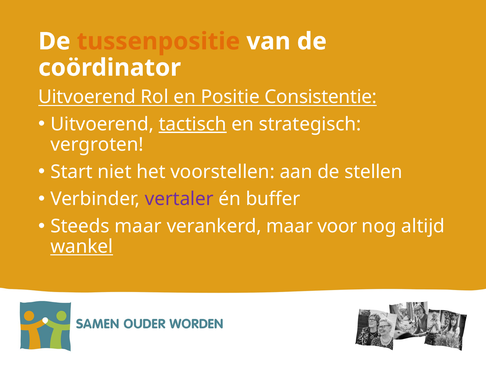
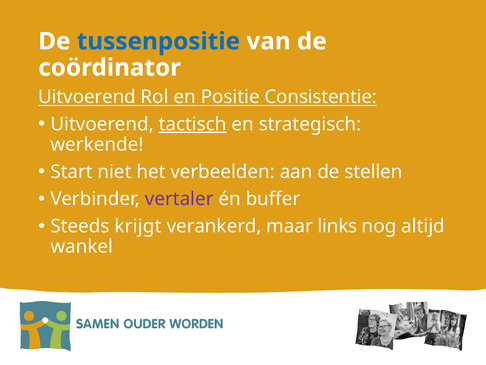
tussenpositie colour: orange -> blue (158, 41)
vergroten: vergroten -> werkende (97, 144)
voorstellen: voorstellen -> verbeelden (223, 172)
Steeds maar: maar -> krijgt (138, 226)
voor: voor -> links (337, 226)
wankel underline: present -> none (82, 246)
